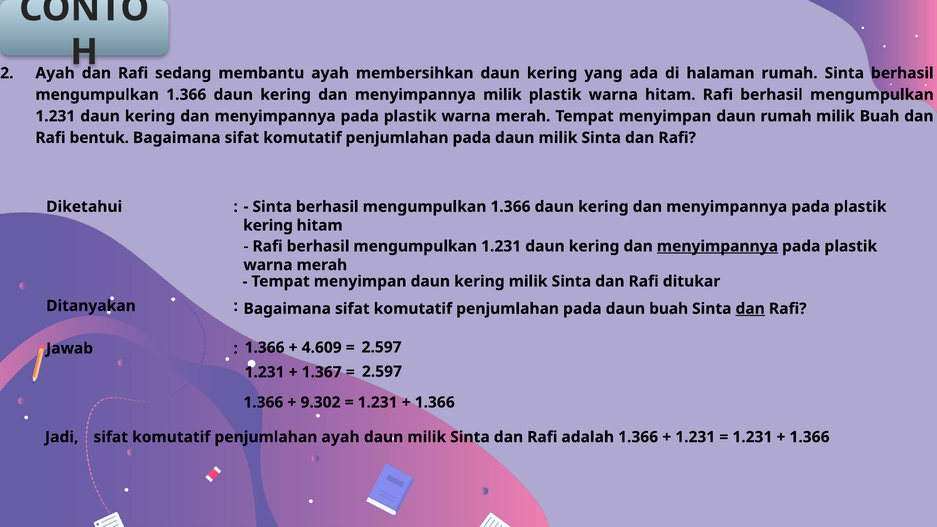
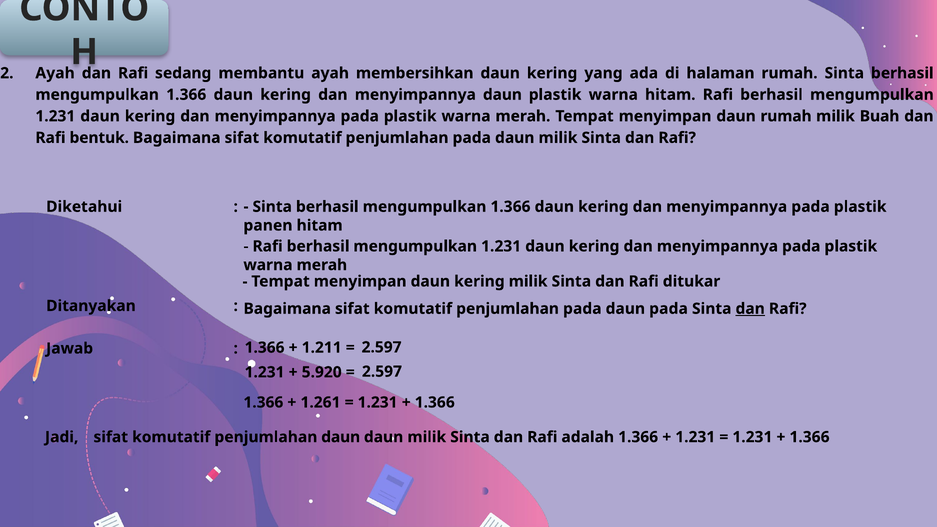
menyimpannya milik: milik -> daun (502, 95)
kering: kering -> panen (268, 225)
menyimpannya underline: present -> none (717, 246)
daun buah: buah -> pada (669, 309)
4.609: 4.609 -> 1.211 (322, 348)
1.367: 1.367 -> 5.920 (322, 372)
9.302: 9.302 -> 1.261 (320, 402)
penjumlahan ayah: ayah -> daun (341, 437)
